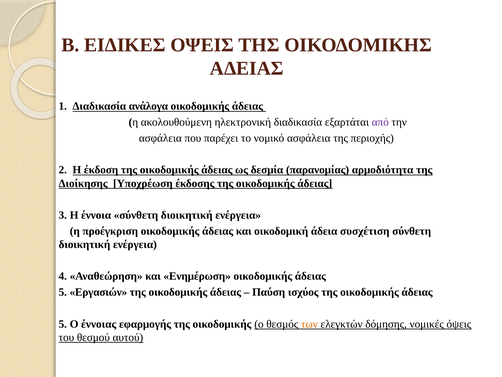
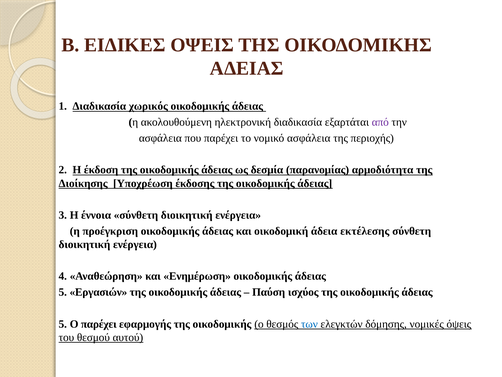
ανάλογα: ανάλογα -> χωρικός (148, 106)
συσχέτιση: συσχέτιση -> εκτέλεσης (365, 231)
Ο έννοιας: έννοιας -> παρέχει (99, 324)
των colour: orange -> blue (309, 324)
